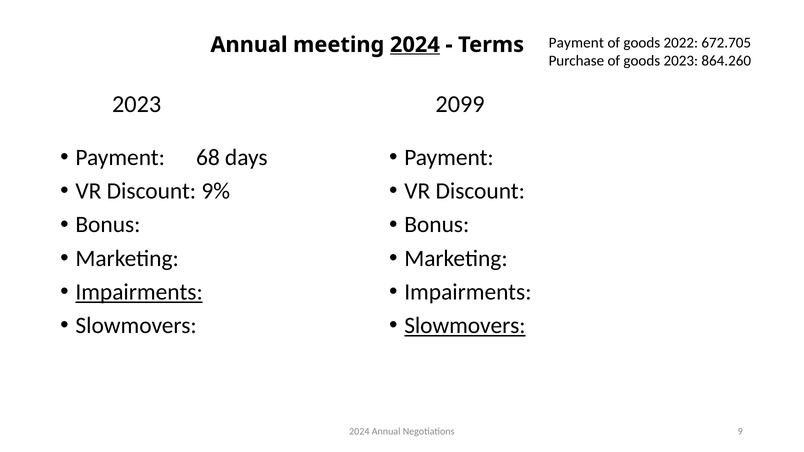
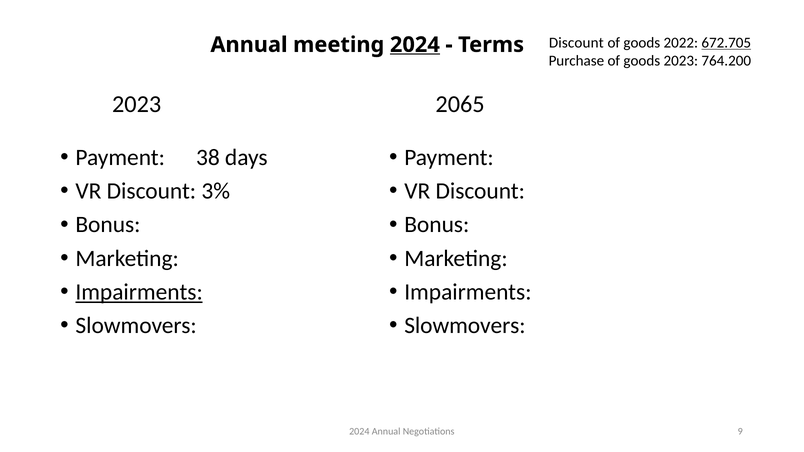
Terms Payment: Payment -> Discount (576, 43)
672.705 underline: none -> present (726, 43)
864.260: 864.260 -> 764.200 (726, 61)
2099: 2099 -> 2065 (460, 104)
68: 68 -> 38 (208, 158)
9%: 9% -> 3% (216, 191)
Slowmovers underline: present -> none (465, 326)
